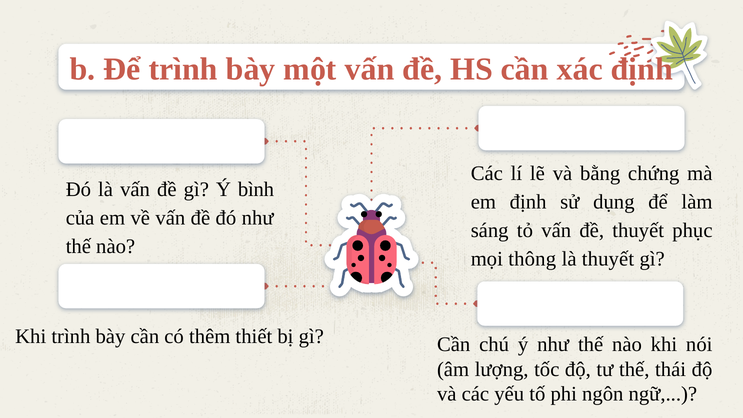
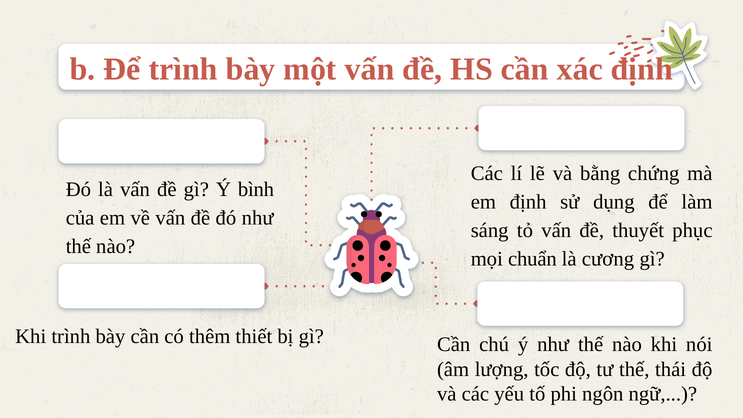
thông: thông -> chuẩn (532, 259)
là thuyết: thuyết -> cương (608, 259)
